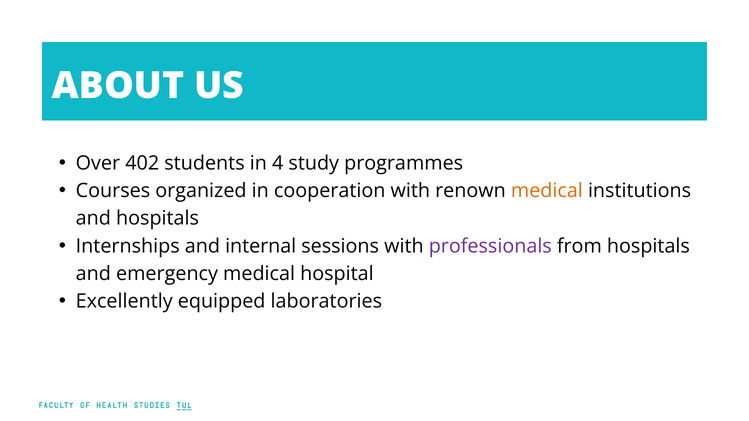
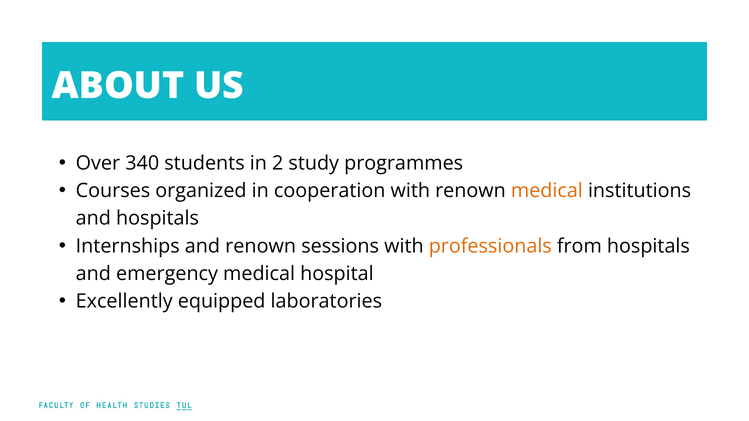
402: 402 -> 340 (142, 163)
4: 4 -> 2 (278, 163)
and internal: internal -> renown (261, 246)
professionals colour: purple -> orange (490, 246)
